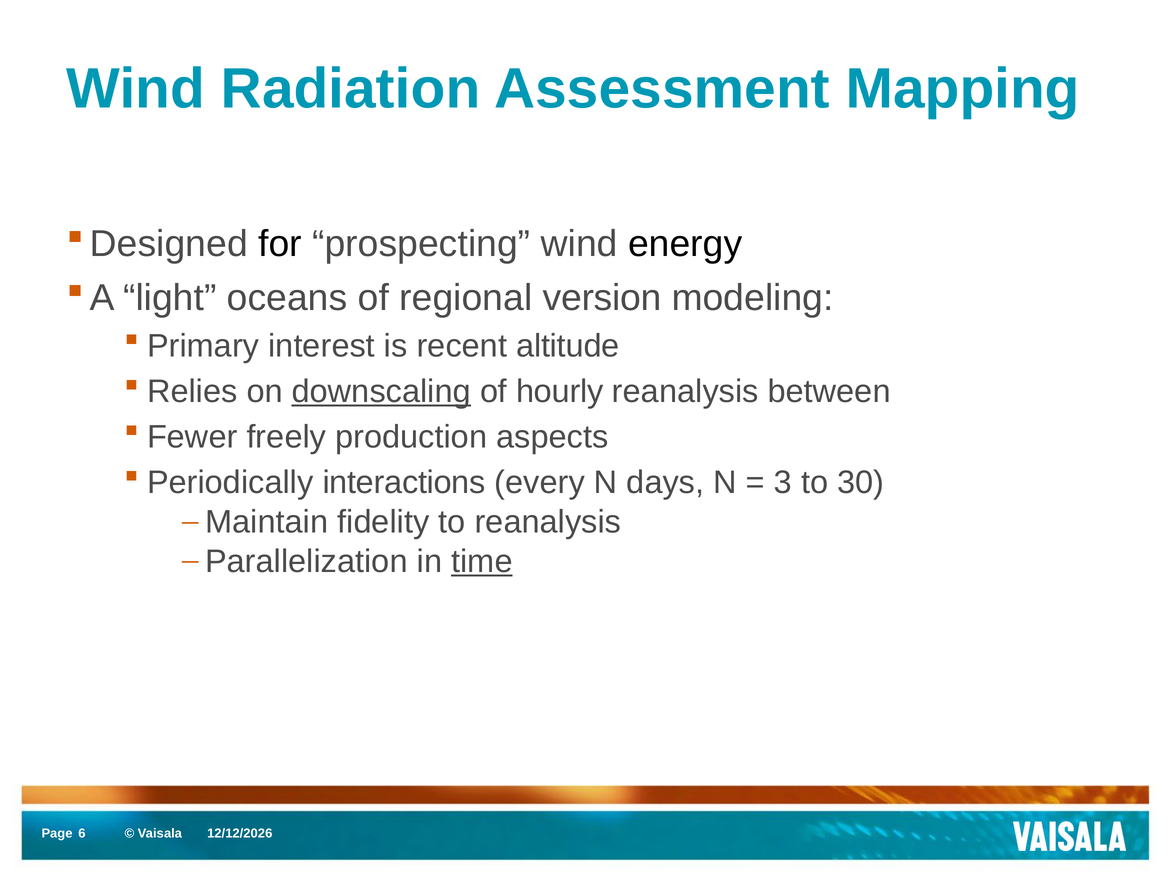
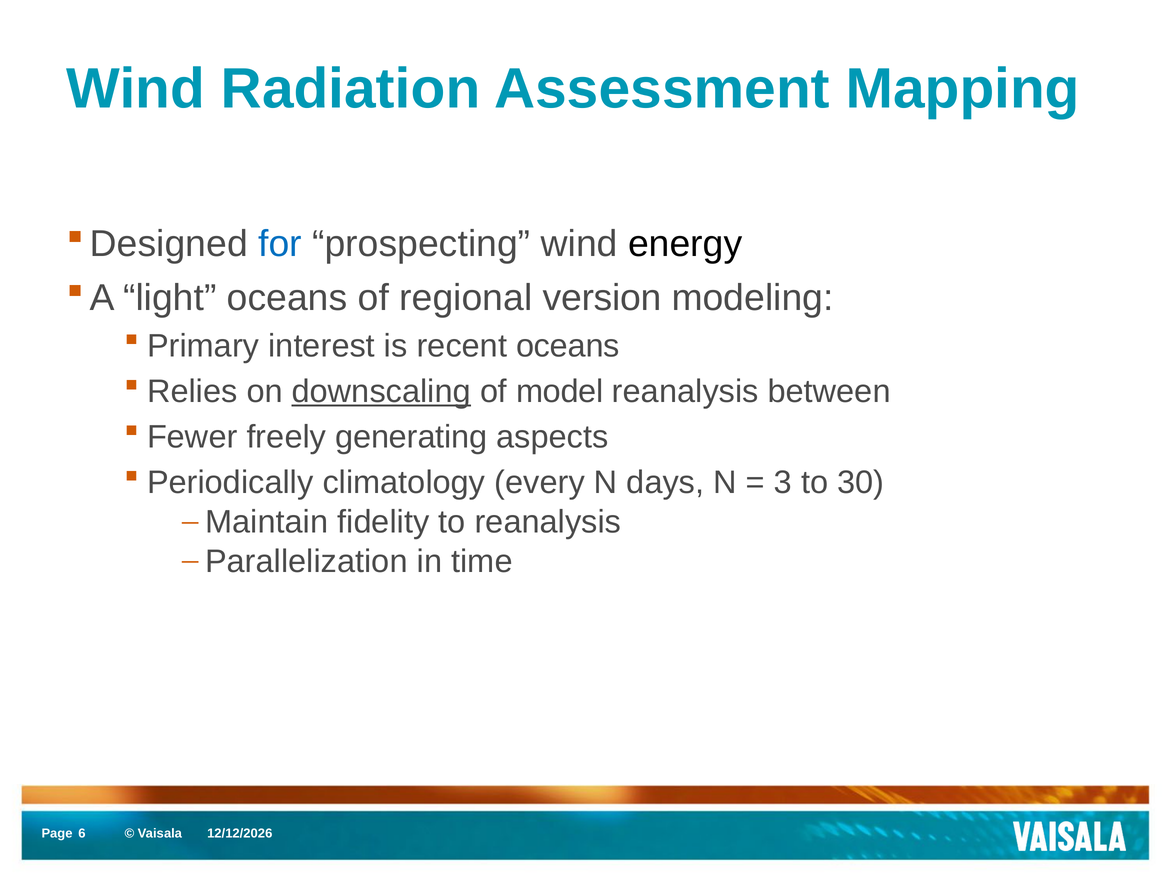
for colour: black -> blue (280, 244)
recent altitude: altitude -> oceans (568, 346)
hourly: hourly -> model (560, 392)
production: production -> generating (411, 437)
interactions: interactions -> climatology (404, 483)
time underline: present -> none (482, 561)
